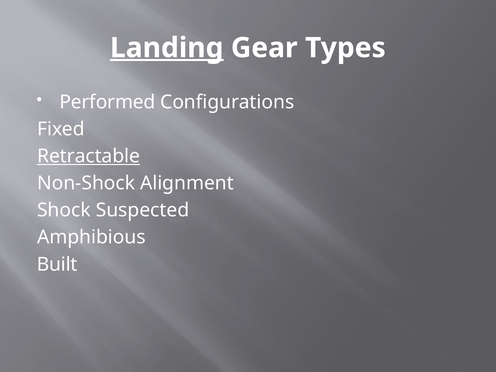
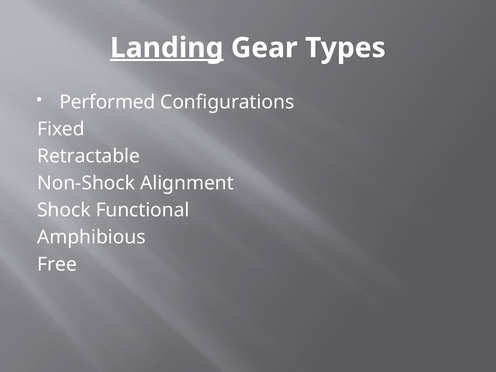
Retractable underline: present -> none (89, 156)
Suspected: Suspected -> Functional (143, 210)
Built: Built -> Free (57, 264)
